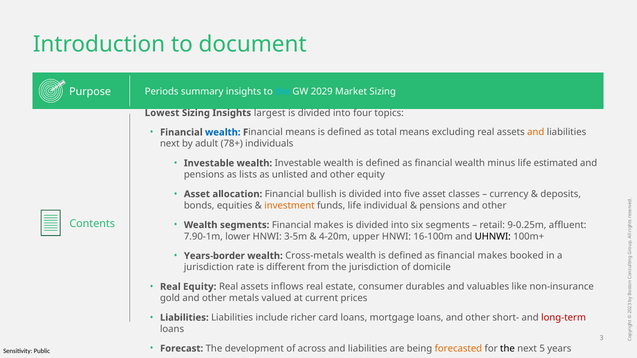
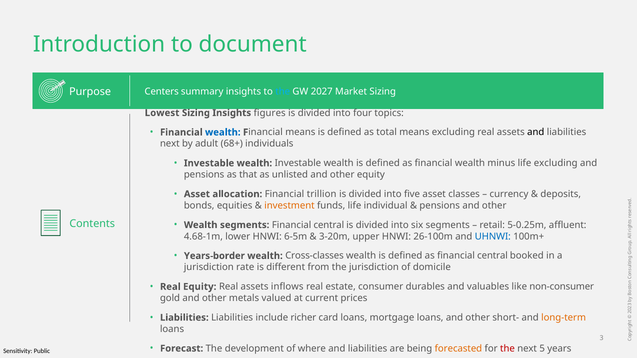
Periods: Periods -> Centers (162, 92)
2029: 2029 -> 2027 (322, 92)
largest: largest -> figures (270, 113)
and colour: orange -> black (536, 132)
78+: 78+ -> 68+ (232, 144)
life estimated: estimated -> excluding (556, 163)
lists: lists -> that (248, 175)
bullish: bullish -> trillion (322, 194)
segments Financial makes: makes -> central (329, 225)
9-0.25m: 9-0.25m -> 5-0.25m (527, 225)
7.90-1m: 7.90-1m -> 4.68-1m (203, 237)
3-5m: 3-5m -> 6-5m (296, 237)
4-20m: 4-20m -> 3-20m (335, 237)
16-100m: 16-100m -> 26-100m (433, 237)
UHNWI colour: black -> blue (493, 237)
Cross-metals: Cross-metals -> Cross-classes (314, 256)
as financial makes: makes -> central (492, 256)
non-insurance: non-insurance -> non-consumer (562, 287)
long-term colour: red -> orange (564, 318)
across: across -> where (312, 349)
the colour: black -> red (507, 349)
